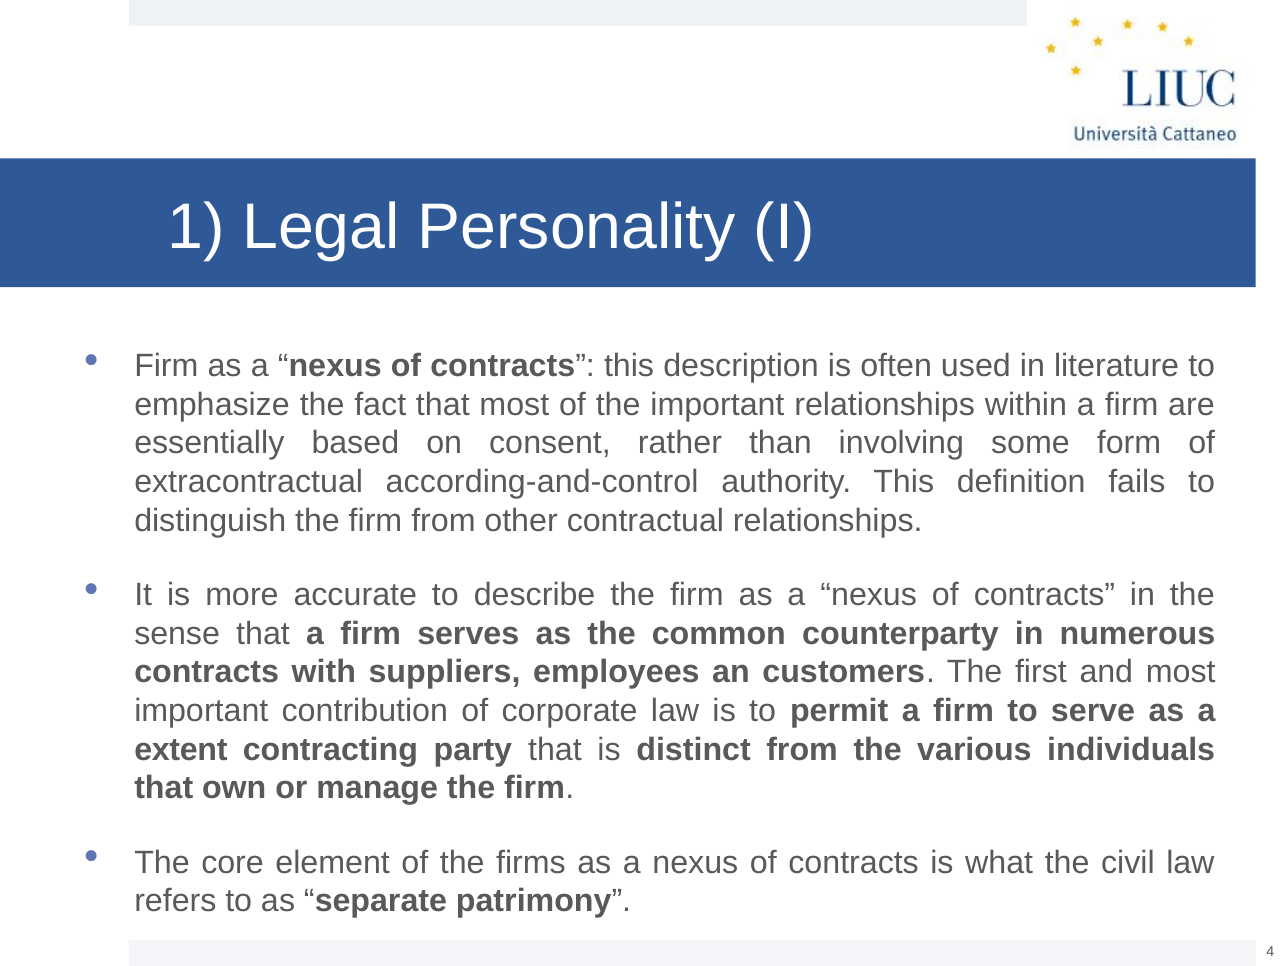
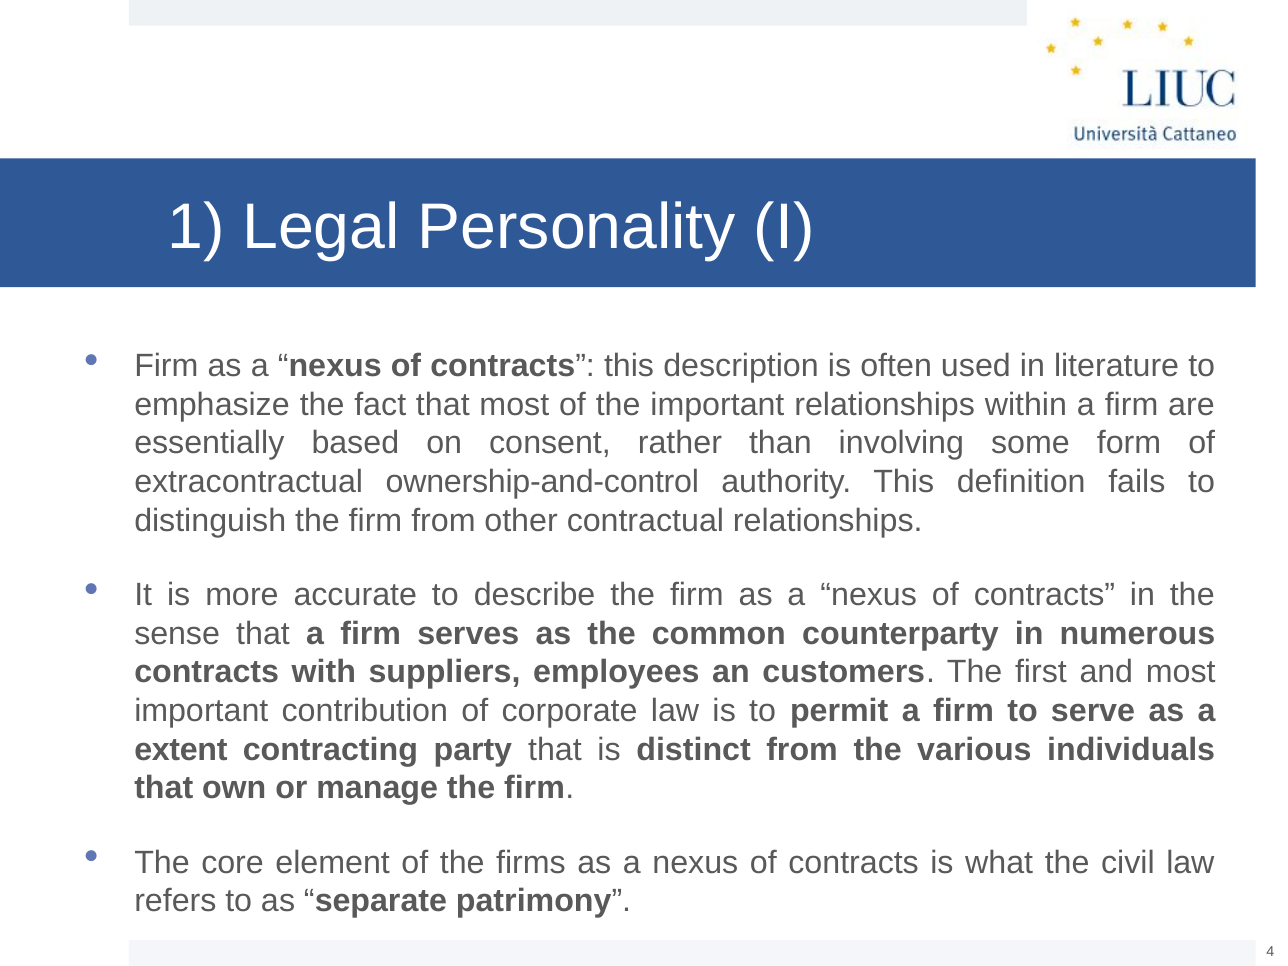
according-and-control: according-and-control -> ownership-and-control (542, 482)
